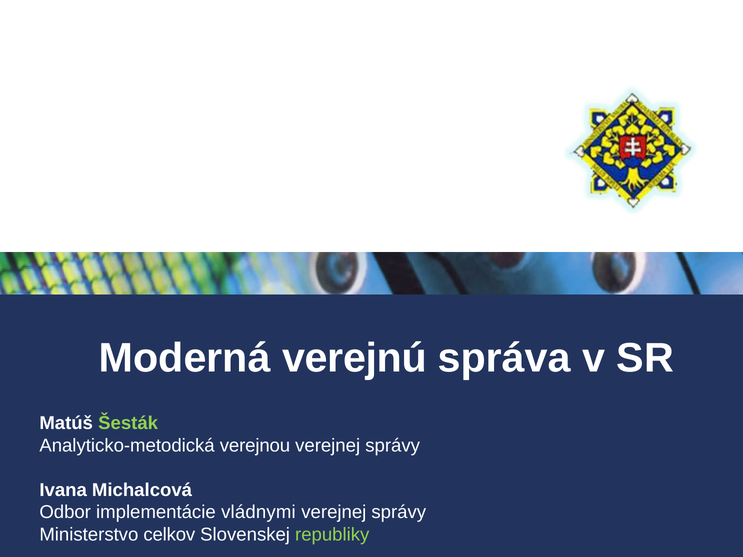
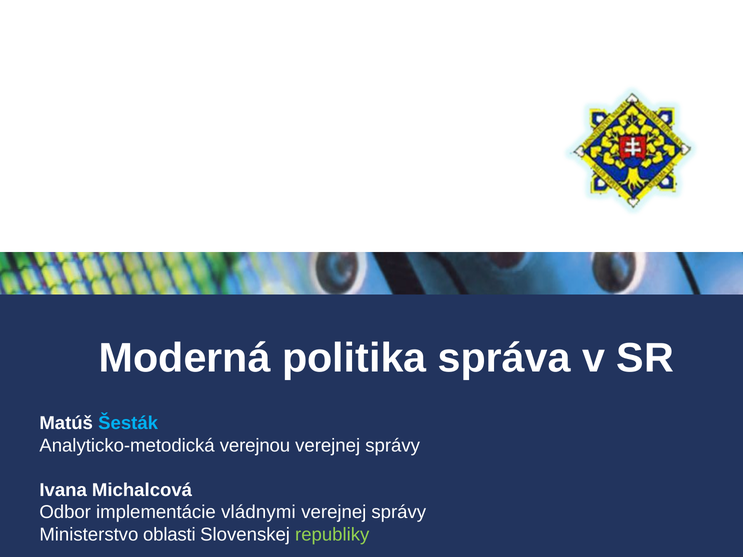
verejnú: verejnú -> politika (354, 358)
Šesták colour: light green -> light blue (128, 423)
celkov: celkov -> oblasti (169, 535)
